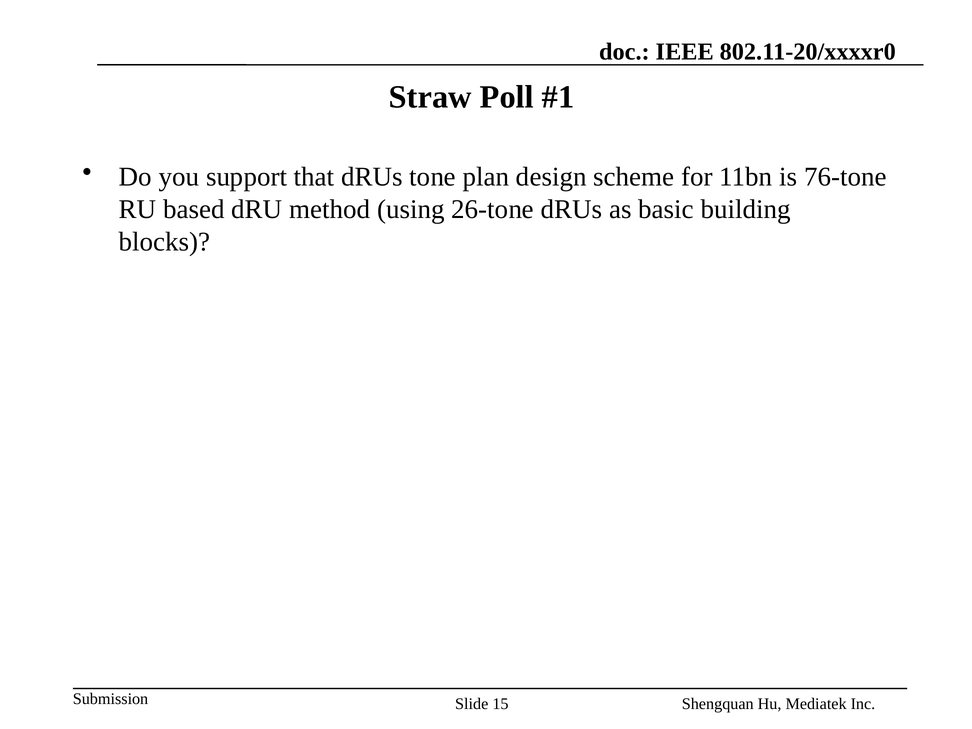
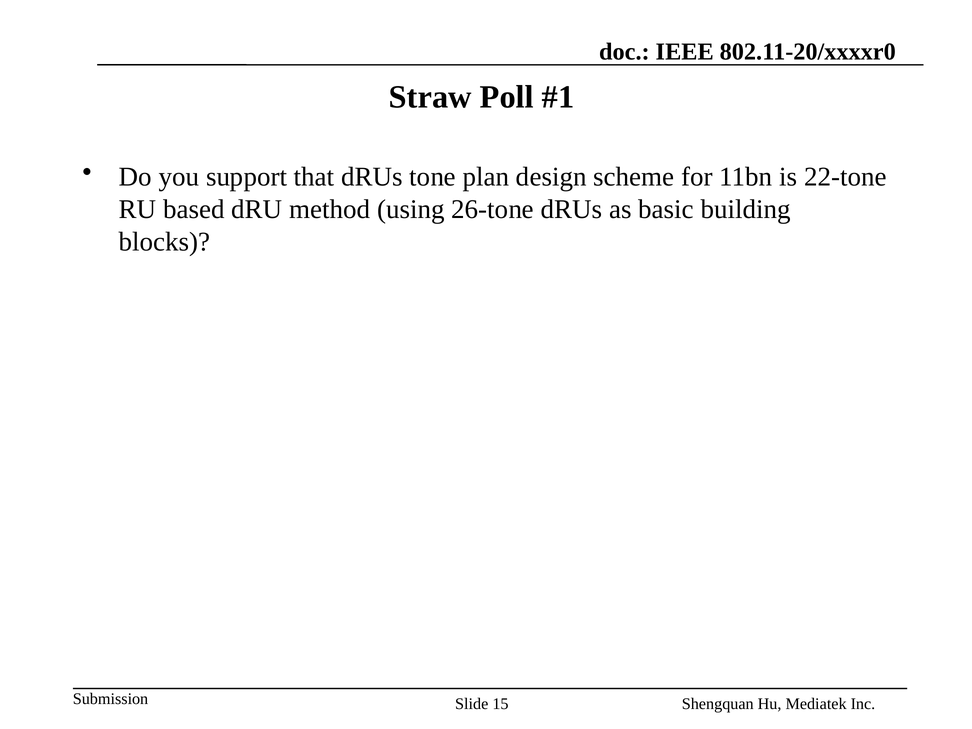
76-tone: 76-tone -> 22-tone (845, 177)
